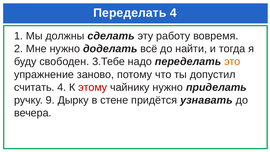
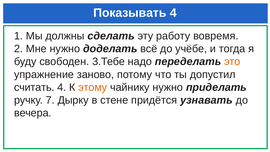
Переделать: Переделать -> Показывать (130, 13)
найти: найти -> учёбе (191, 49)
этому colour: red -> orange (93, 87)
9: 9 -> 7 (50, 100)
